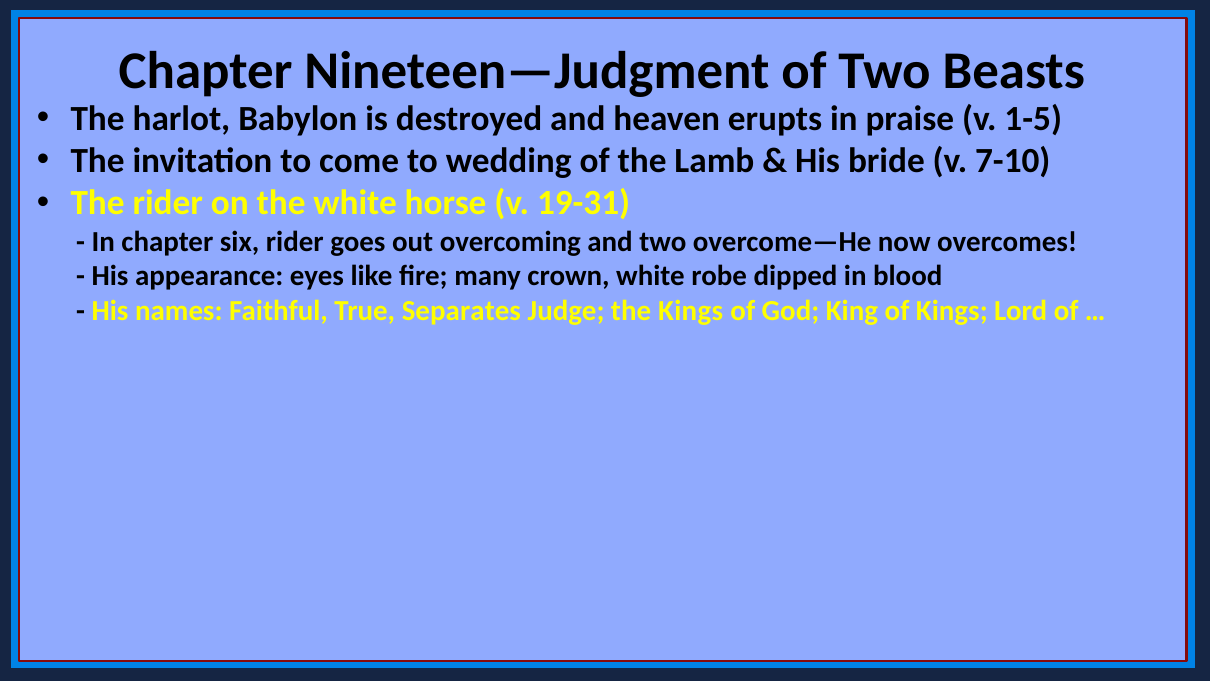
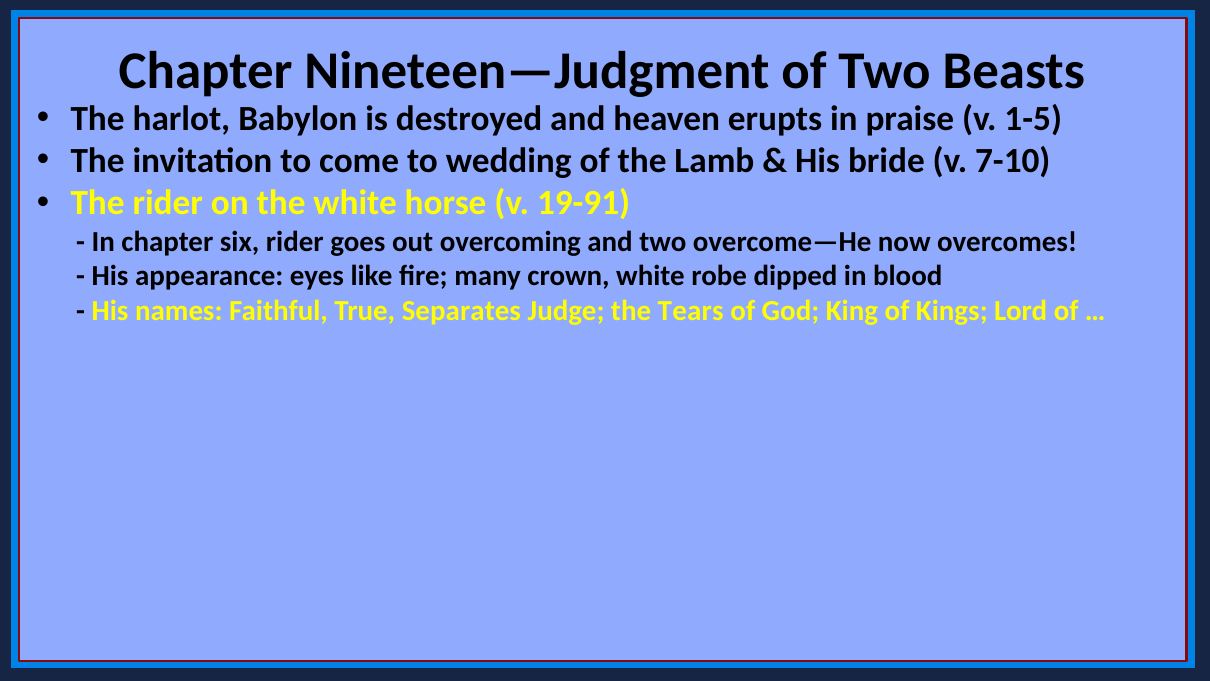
19-31: 19-31 -> 19-91 (584, 203)
the Kings: Kings -> Tears (691, 311)
